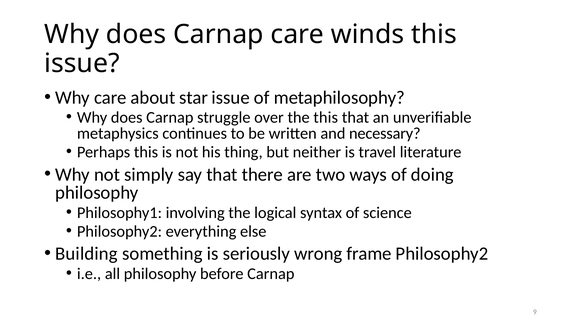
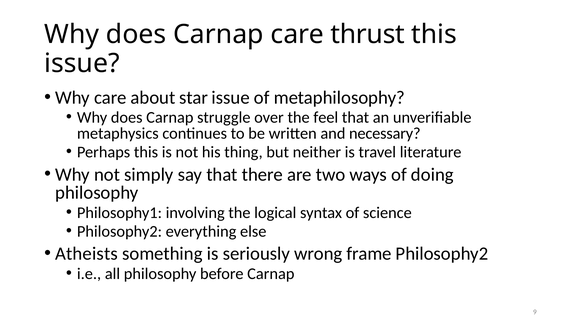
winds: winds -> thrust (368, 34)
the this: this -> feel (326, 117)
Building: Building -> Atheists (86, 254)
